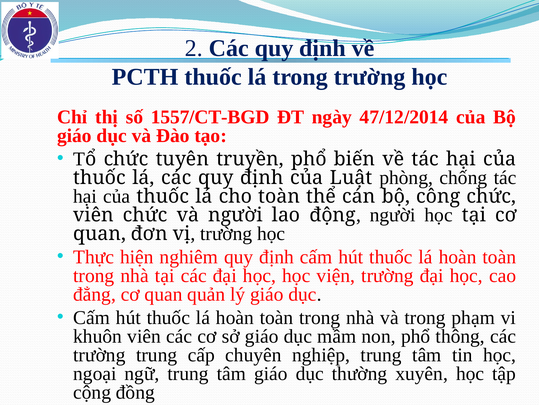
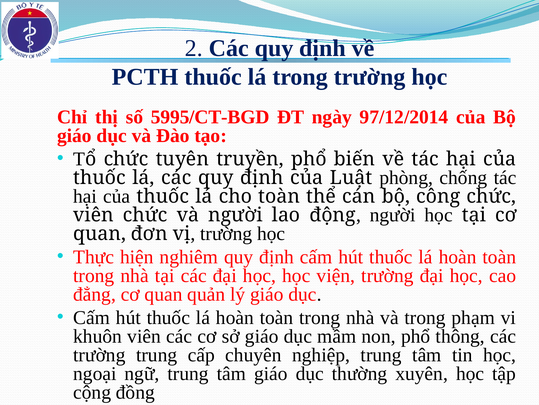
1557/CT-BGD: 1557/CT-BGD -> 5995/CT-BGD (210, 117)
47/12/2014: 47/12/2014 -> 97/12/2014 (404, 117)
